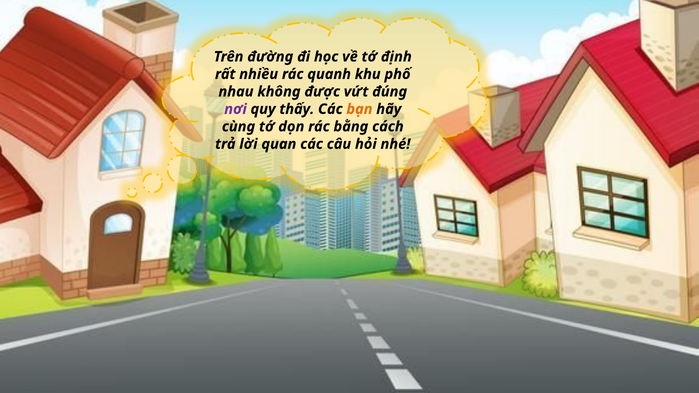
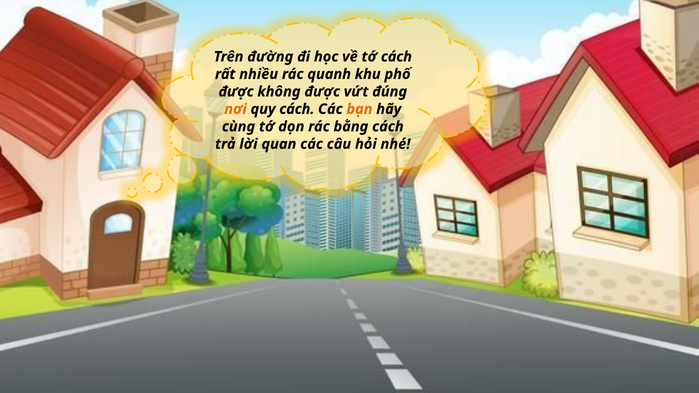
tớ định: định -> cách (396, 57)
nhau: nhau -> được (236, 92)
nơi colour: purple -> orange (235, 109)
quy thấy: thấy -> cách (297, 109)
